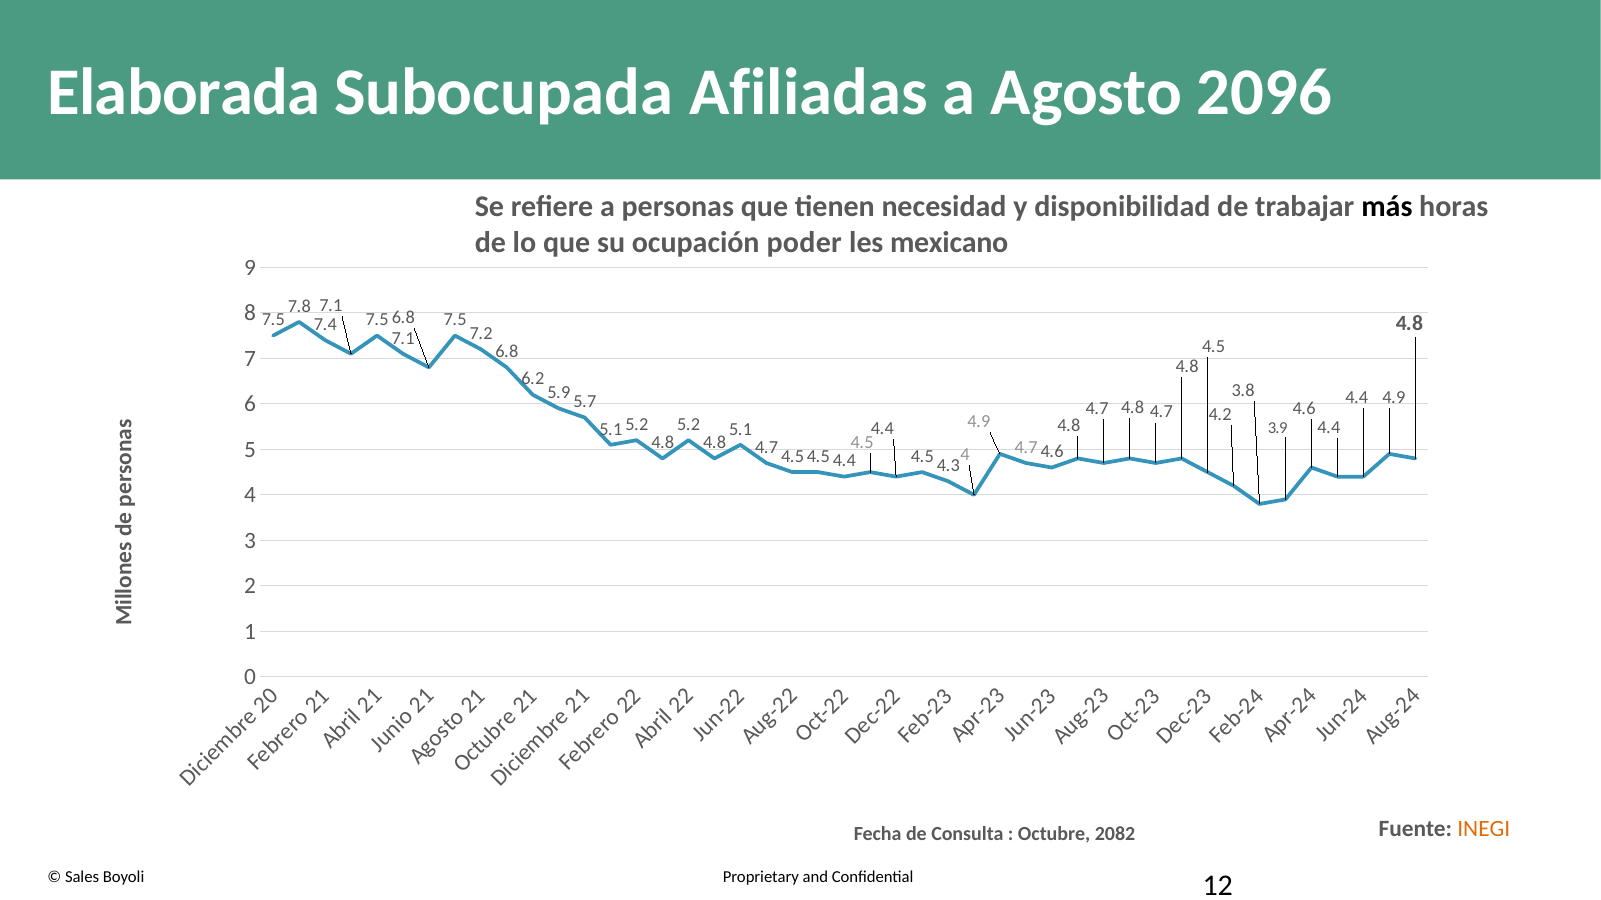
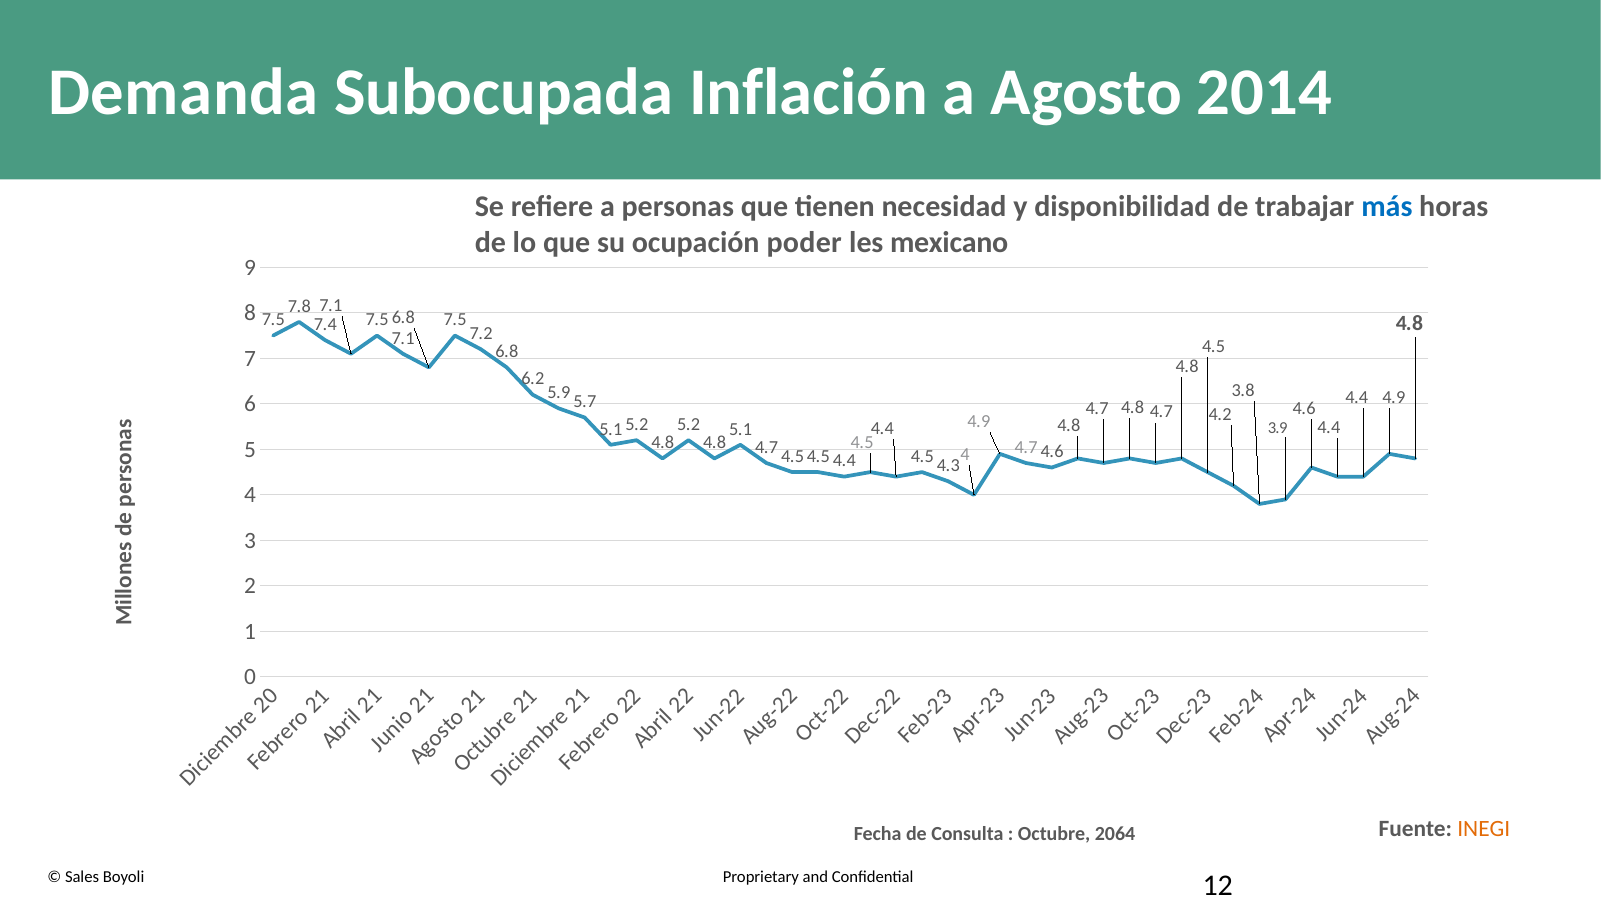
Elaborada: Elaborada -> Demanda (183, 93)
Afiliadas: Afiliadas -> Inflación (809, 93)
2096: 2096 -> 2014 (1264, 93)
más colour: black -> blue (1387, 206)
2082: 2082 -> 2064 (1115, 834)
